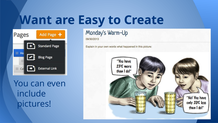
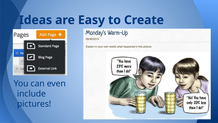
Want: Want -> Ideas (36, 20)
